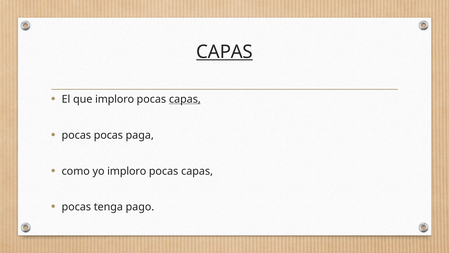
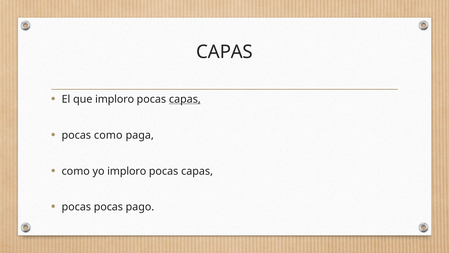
CAPAS underline: present -> none (225, 52)
pocas pocas: pocas -> como (108, 135)
pocas tenga: tenga -> pocas (108, 207)
